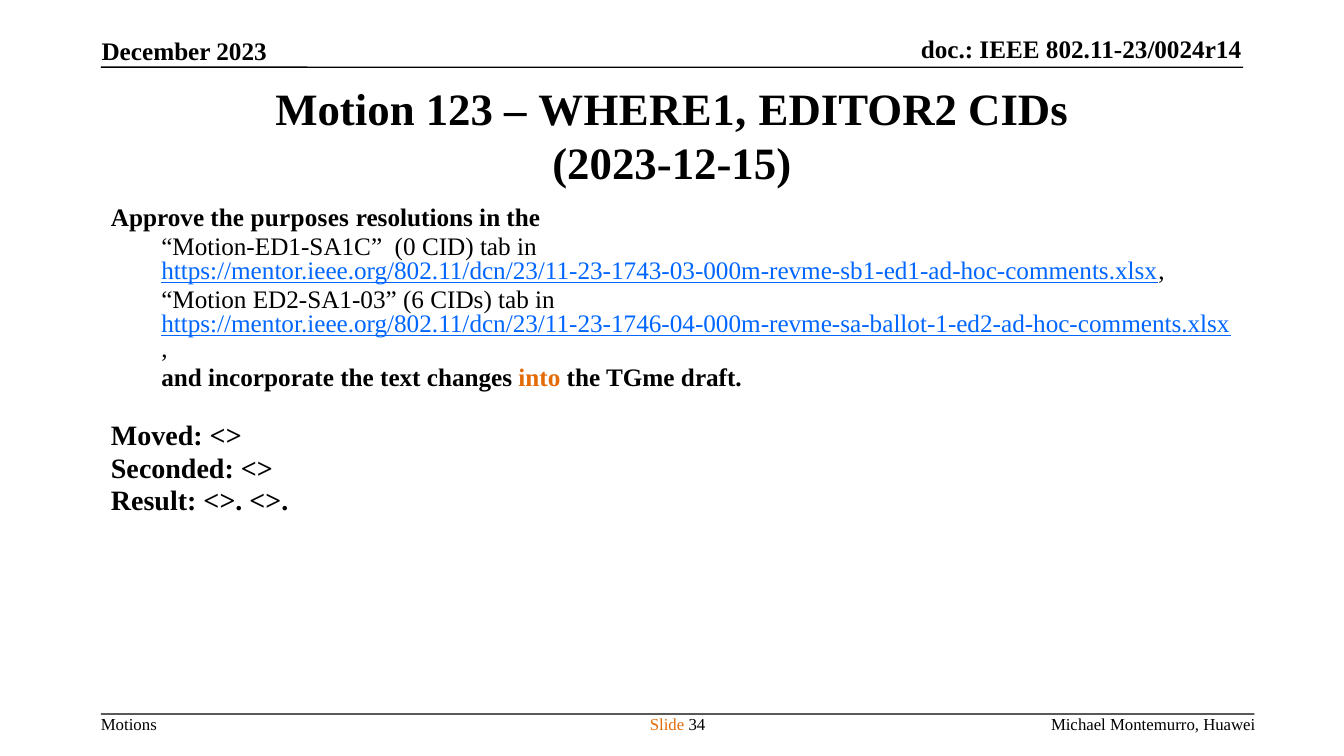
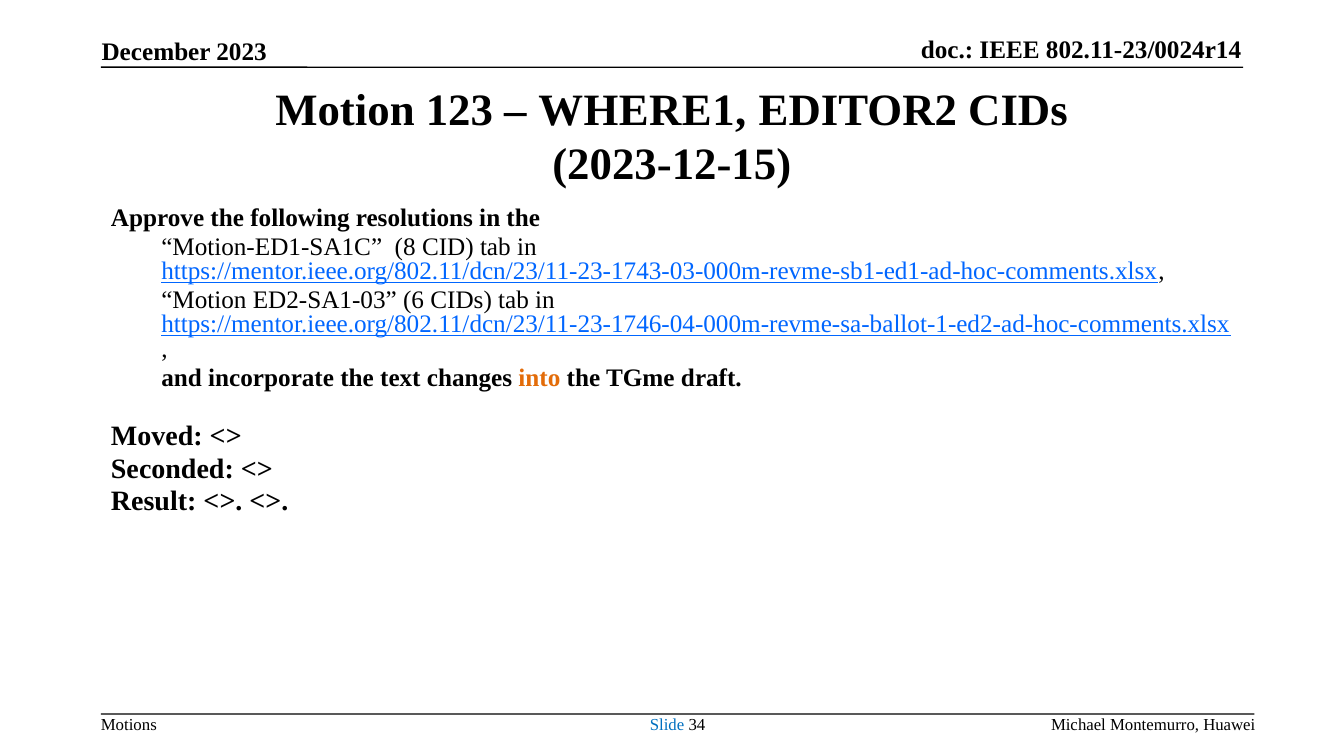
purposes: purposes -> following (300, 218)
0: 0 -> 8 (405, 247)
Slide colour: orange -> blue (667, 725)
